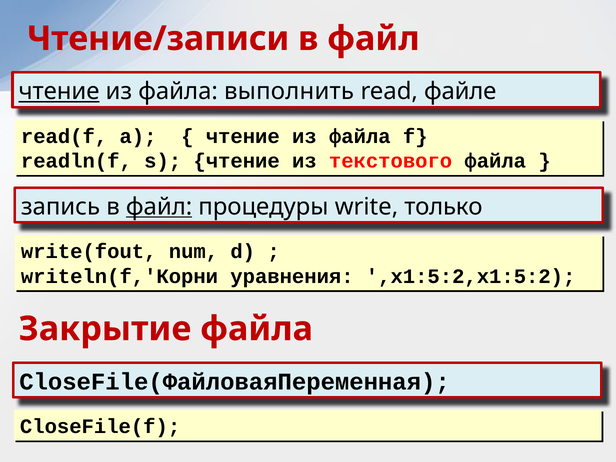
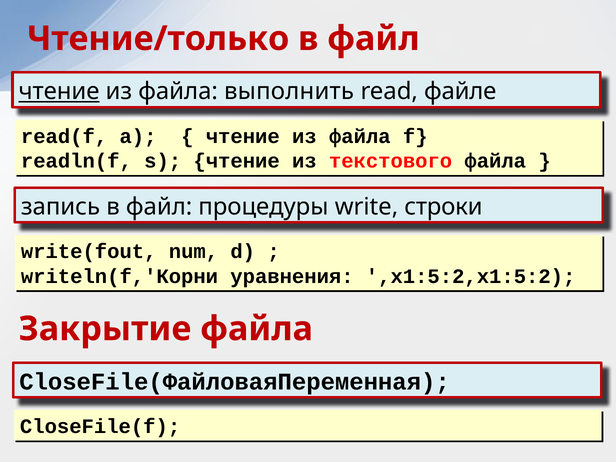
Чтение/записи: Чтение/записи -> Чтение/только (158, 39)
файл underline: present -> none (159, 207)
только: только -> строки (443, 207)
